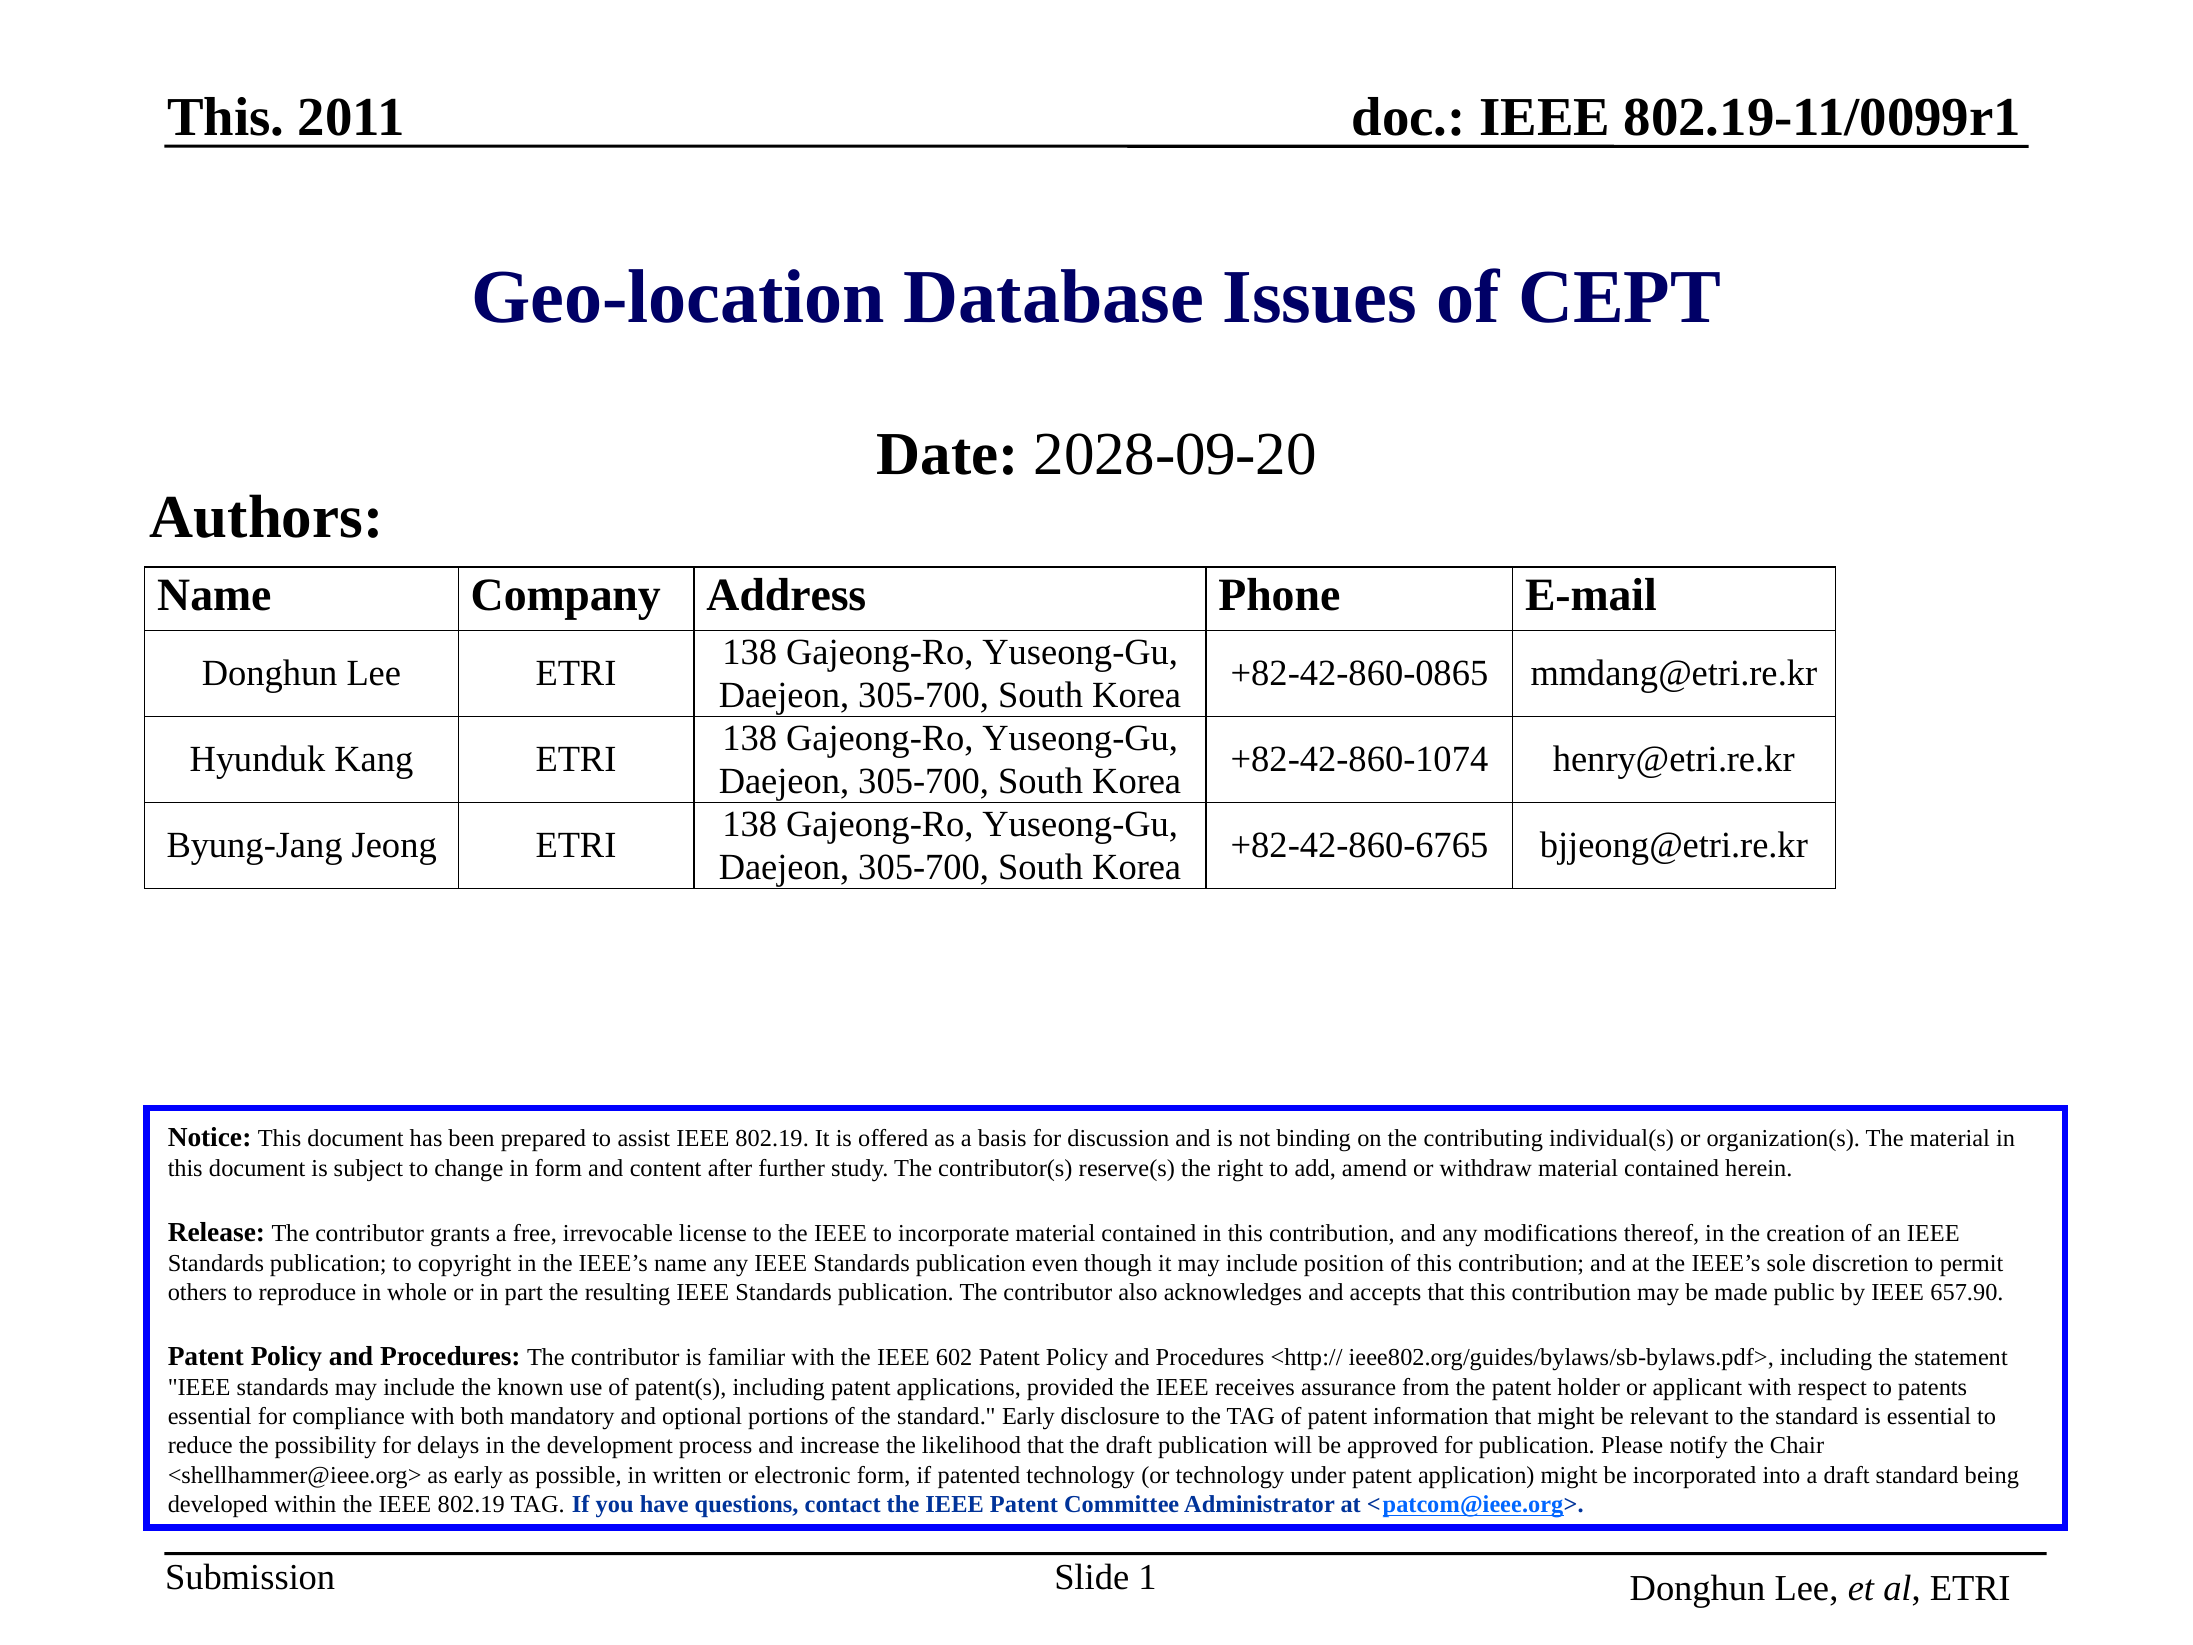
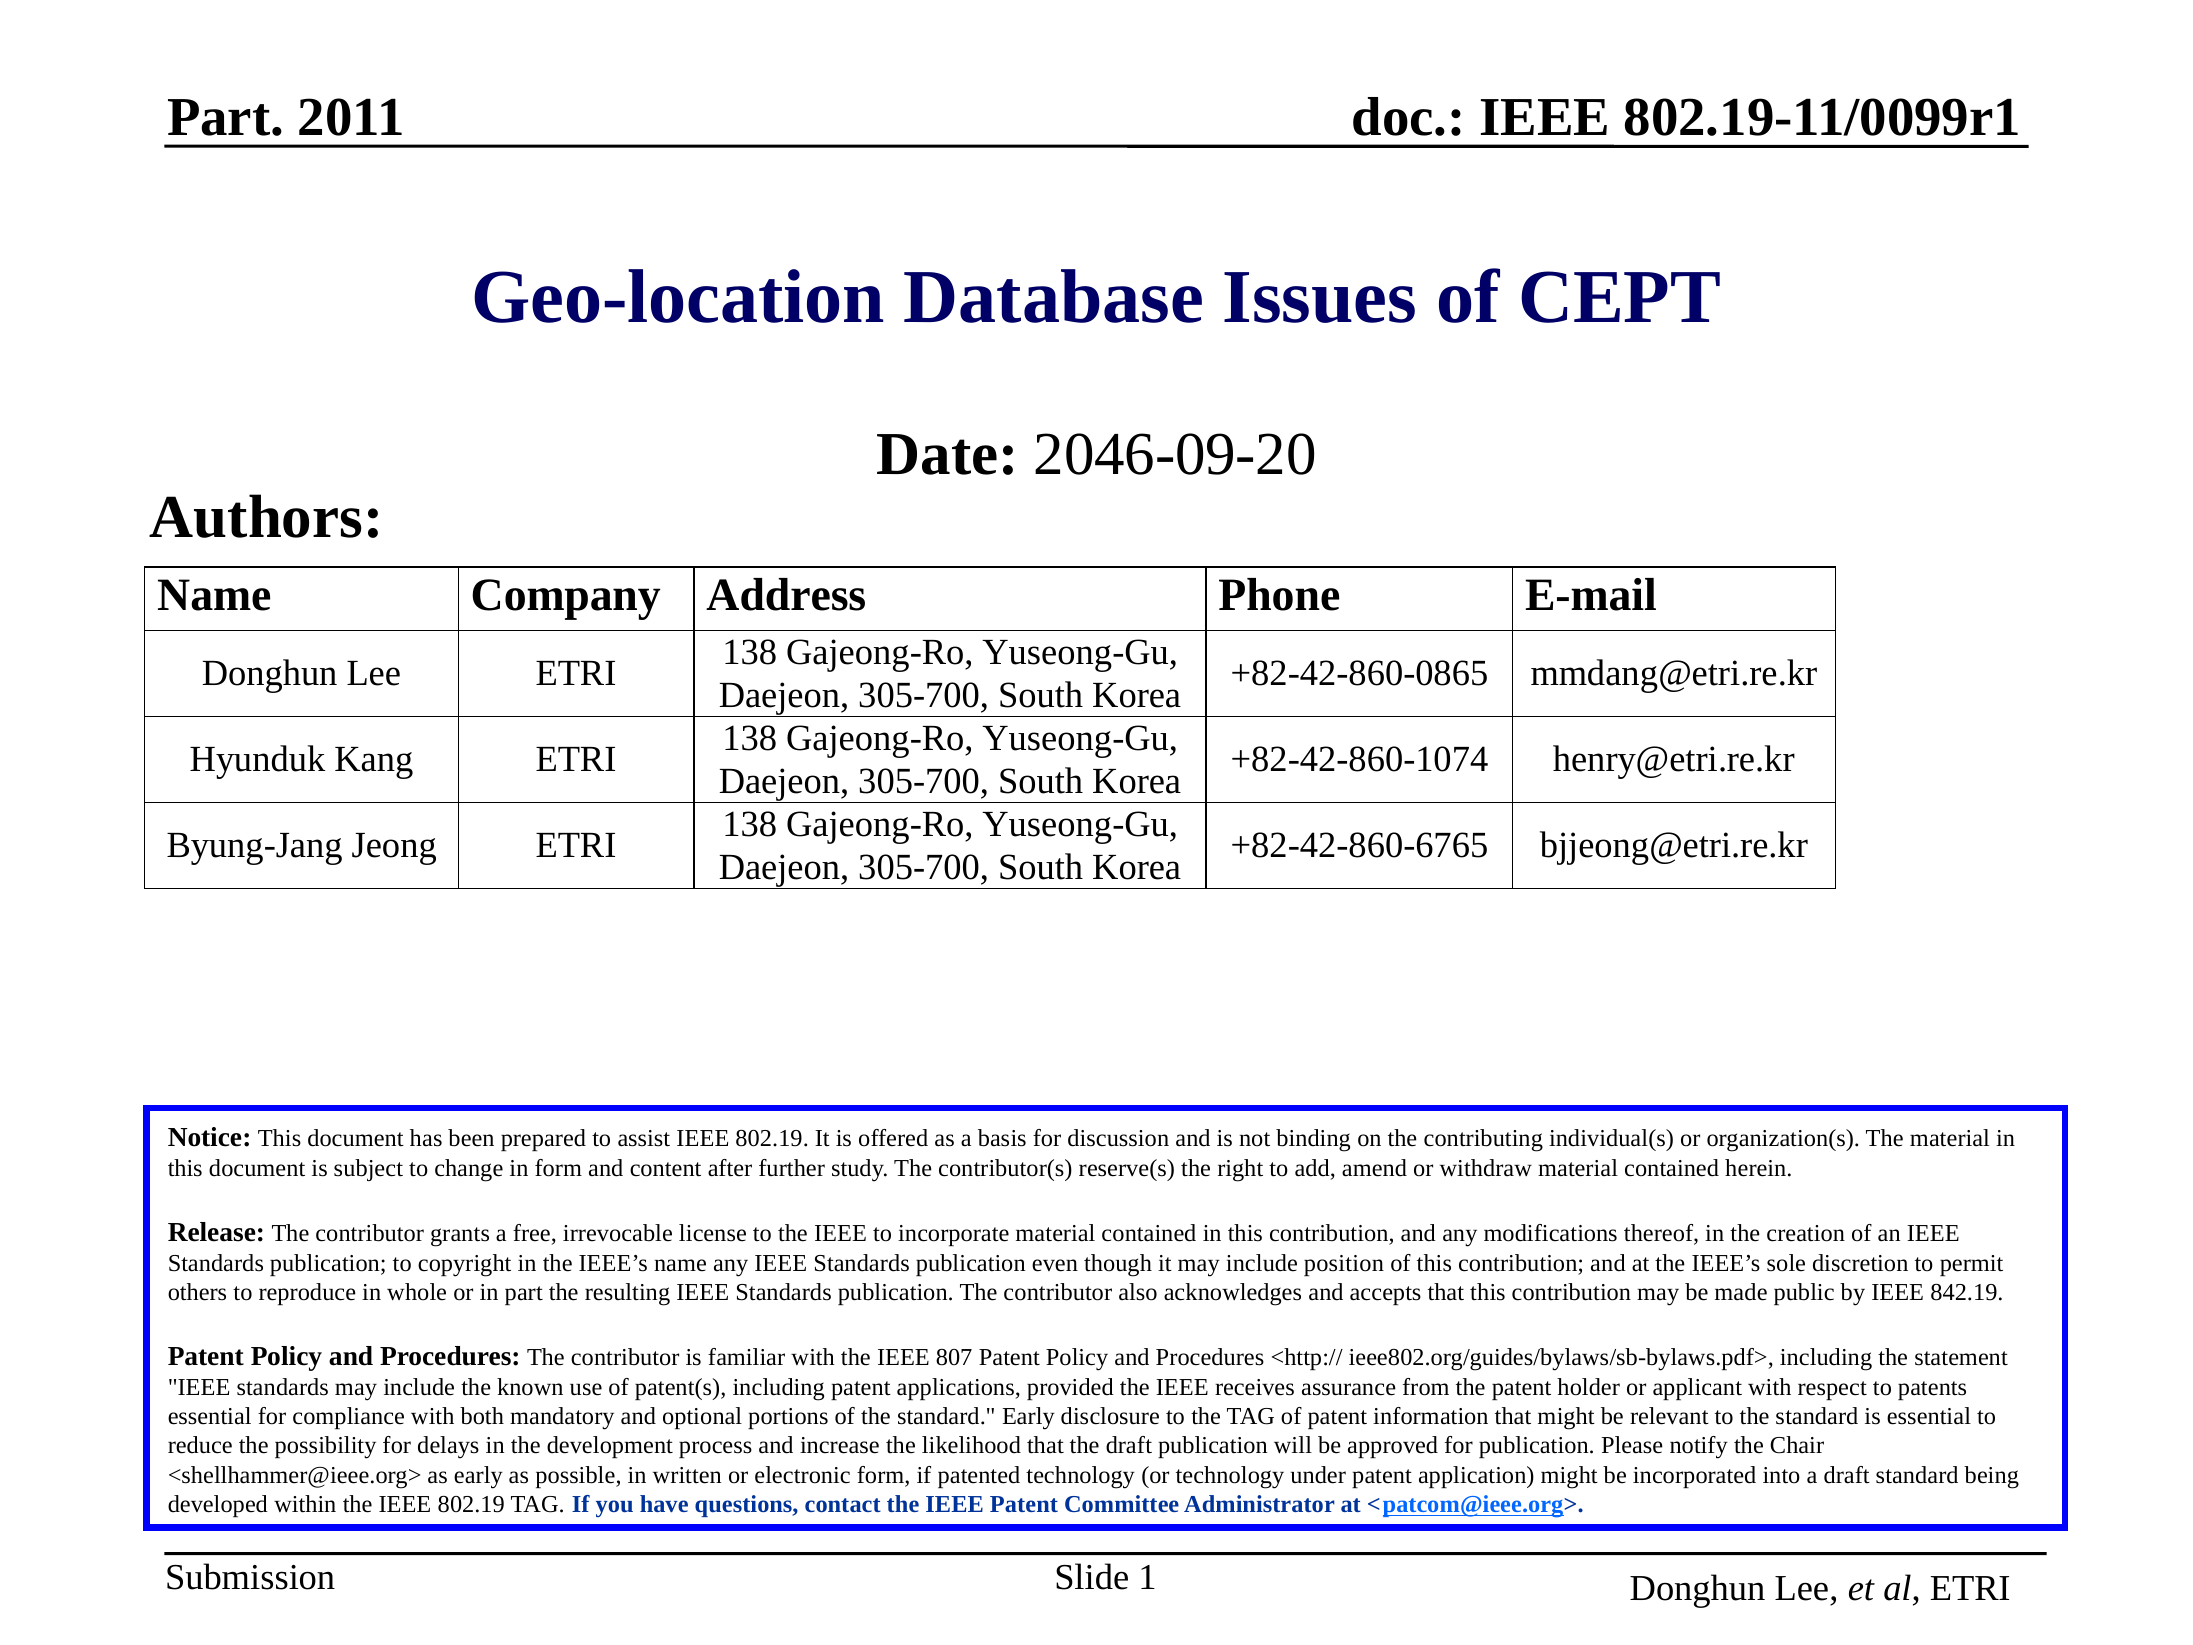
This: This -> Part (226, 118)
2028-09-20: 2028-09-20 -> 2046-09-20 (1175, 454)
657.90: 657.90 -> 842.19 (1967, 1292)
602: 602 -> 807 (954, 1357)
